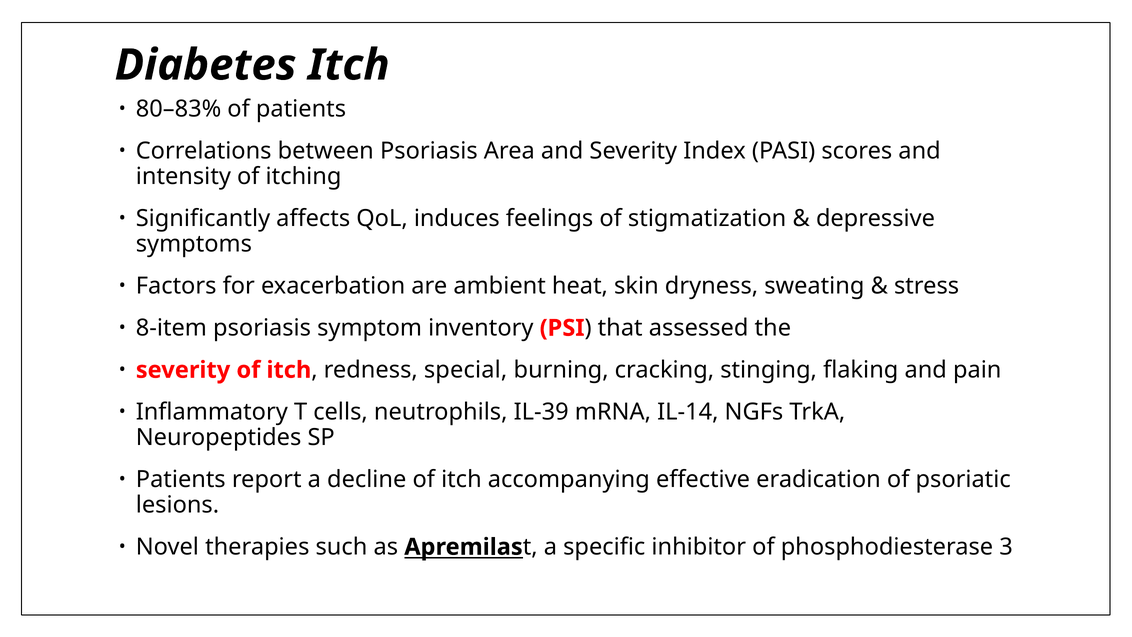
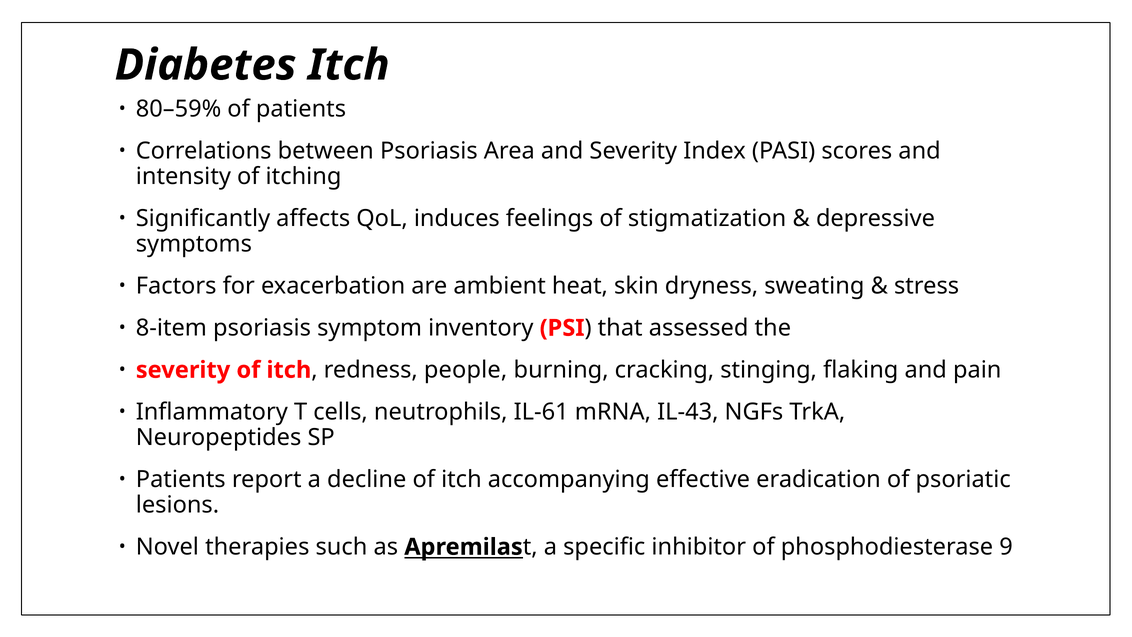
80–83%: 80–83% -> 80–59% (179, 109)
special: special -> people (466, 370)
IL‐39: IL‐39 -> IL‐61 (541, 412)
IL-14: IL-14 -> IL-43 (688, 412)
3: 3 -> 9 (1006, 547)
